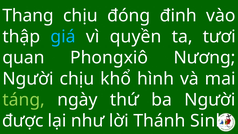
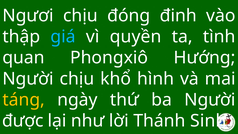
Thang: Thang -> Ngươi (28, 16)
tươi: tươi -> tình (219, 37)
Nương: Nương -> Hướng (204, 58)
táng colour: light green -> yellow (24, 100)
